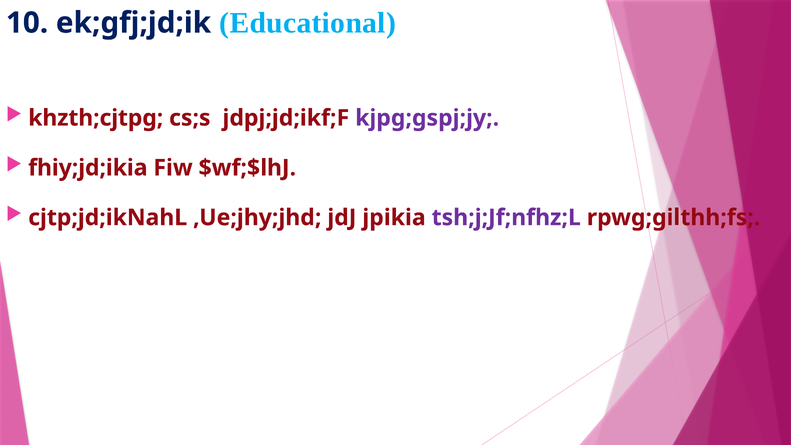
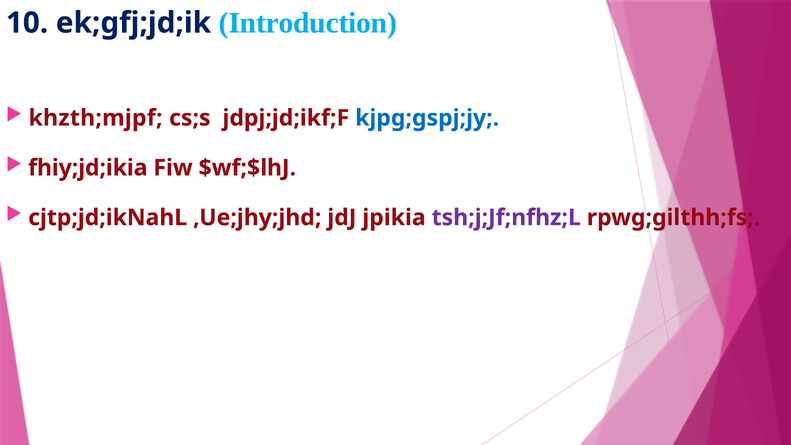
Educational: Educational -> Introduction (308, 23)
khzth;cjtpg: khzth;cjtpg -> khzth;mjpf (96, 118)
kjpg;gspj;jy colour: purple -> blue (427, 118)
